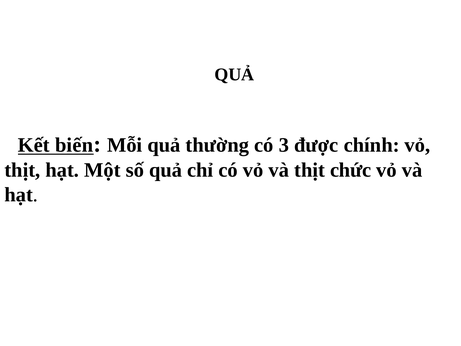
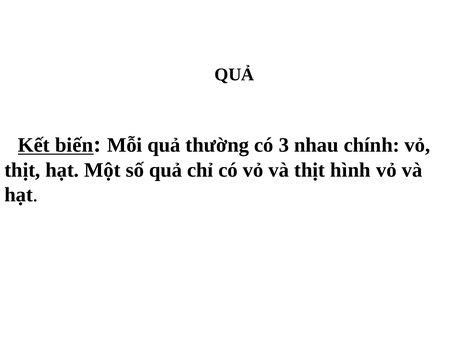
được: được -> nhau (316, 145)
chức: chức -> hình (350, 170)
